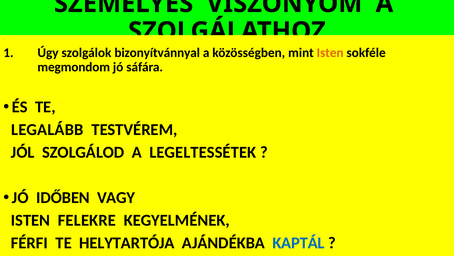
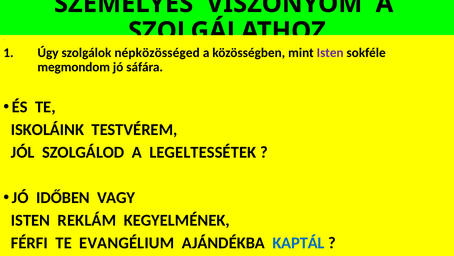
bizonyítvánnyal: bizonyítvánnyal -> népközösséged (157, 53)
Isten colour: orange -> purple (330, 53)
LEGALÁBB: LEGALÁBB -> ISKOLÁINK (47, 129)
FELEKRE: FELEKRE -> REKLÁM (87, 220)
HELYTARTÓJA: HELYTARTÓJA -> EVANGÉLIUM (127, 242)
